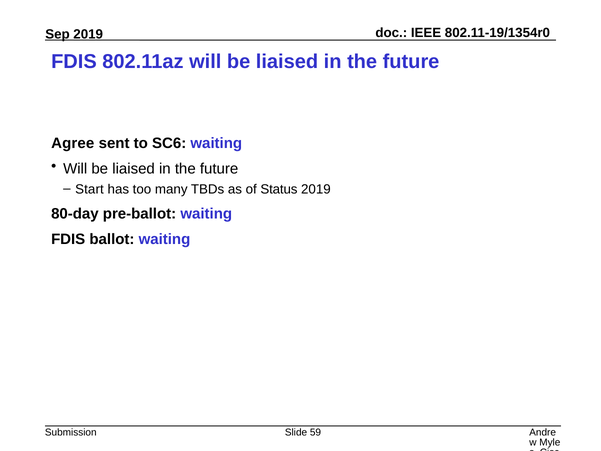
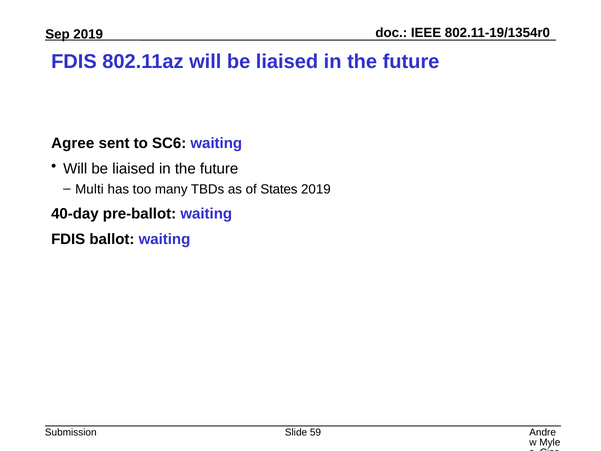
Start: Start -> Multi (89, 189)
Status: Status -> States (279, 189)
80-day: 80-day -> 40-day (75, 214)
